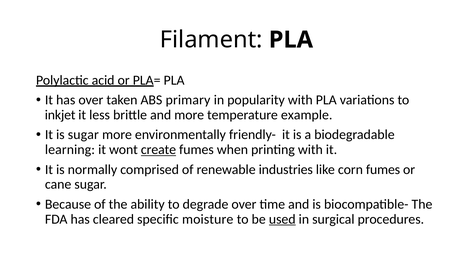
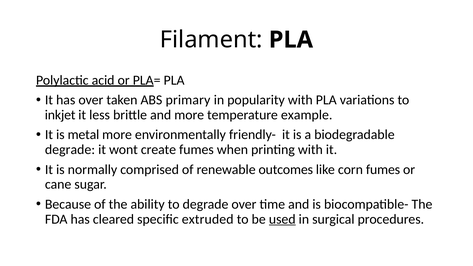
is sugar: sugar -> metal (83, 135)
learning: learning -> degrade (70, 150)
create underline: present -> none (158, 150)
industries: industries -> outcomes (286, 170)
moisture: moisture -> extruded (208, 219)
